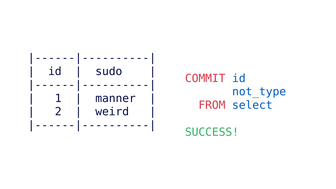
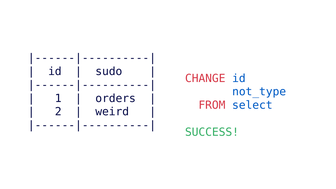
COMMIT: COMMIT -> CHANGE (205, 78)
manner: manner -> orders (116, 98)
